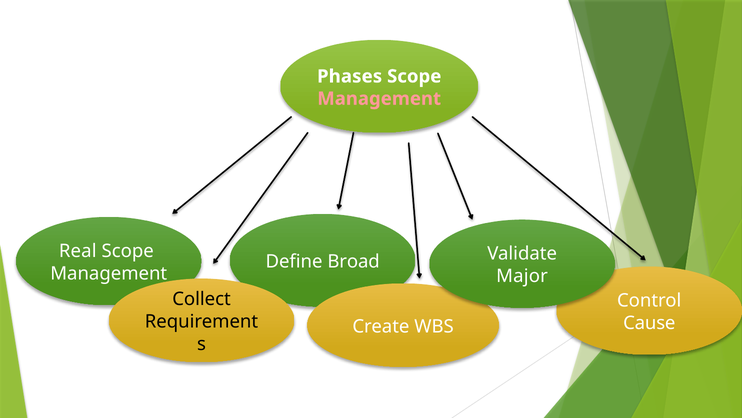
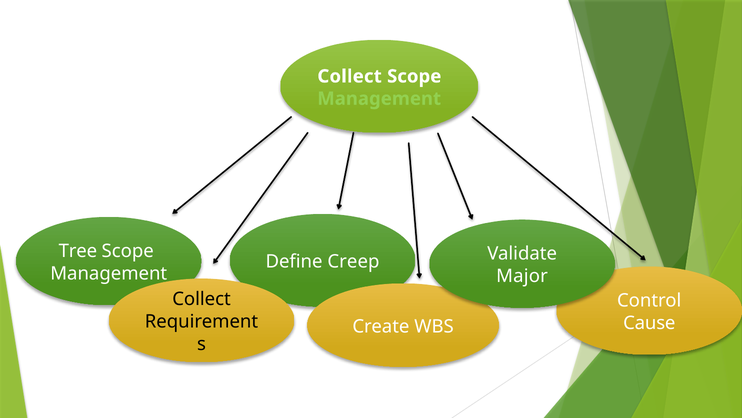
Phases: Phases -> Collect (350, 76)
Management colour: pink -> light green (379, 99)
Real: Real -> Tree (78, 251)
Broad: Broad -> Creep (353, 261)
